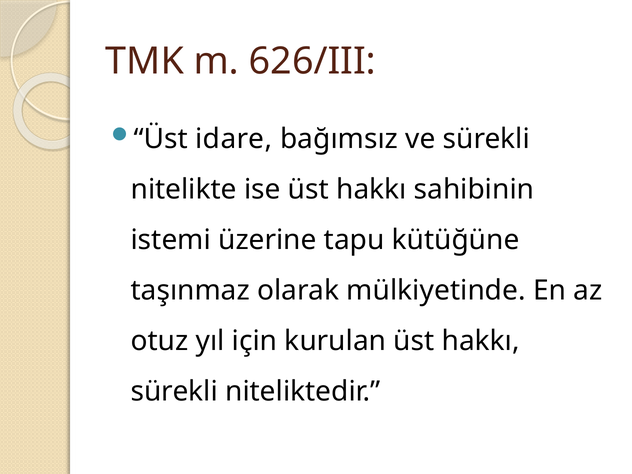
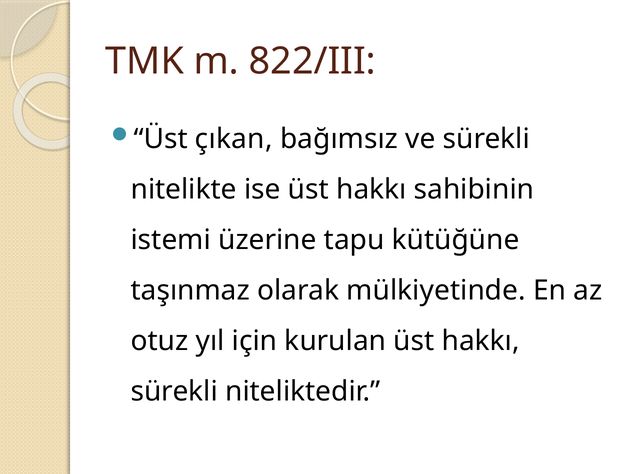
626/III: 626/III -> 822/III (312, 61)
idare: idare -> çıkan (234, 139)
